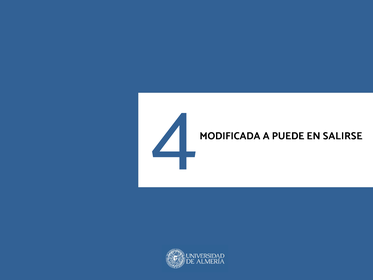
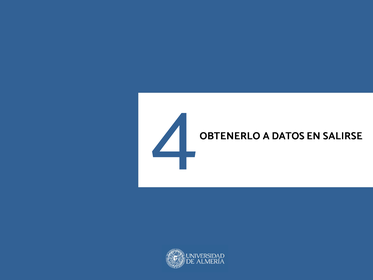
MODIFICADA: MODIFICADA -> OBTENERLO (230, 136)
PUEDE: PUEDE -> DATOS (288, 136)
